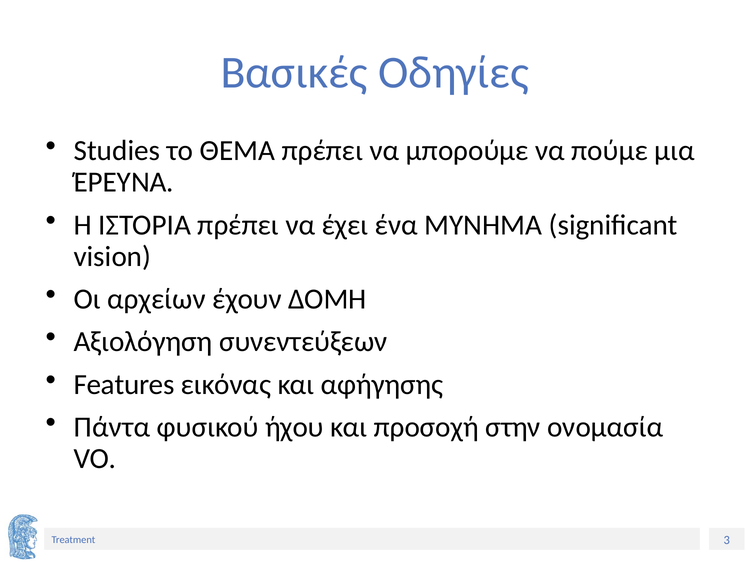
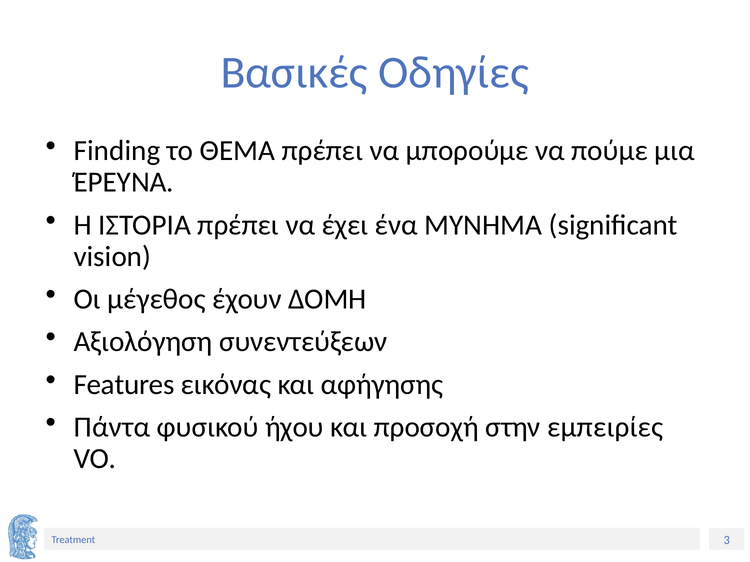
Studies: Studies -> Finding (117, 151)
αρχείων: αρχείων -> μέγεθος (157, 299)
ονομασία: ονομασία -> εμπειρίες (605, 428)
